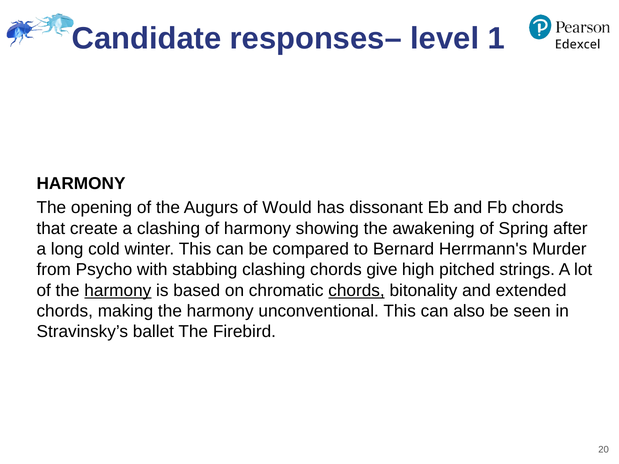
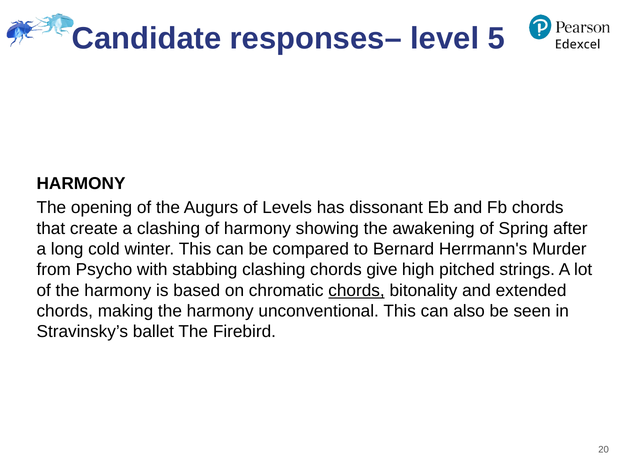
1: 1 -> 5 (496, 39)
Would: Would -> Levels (287, 208)
harmony underline: present -> none (118, 291)
